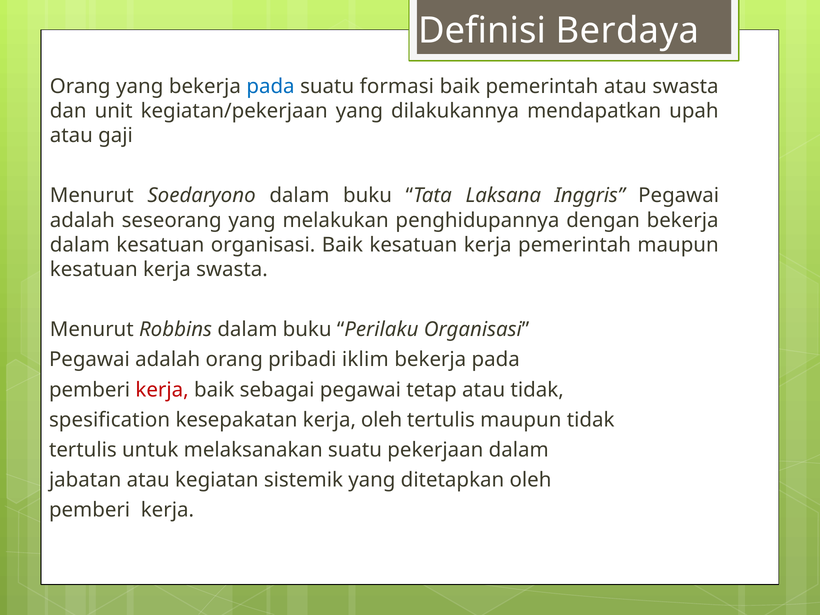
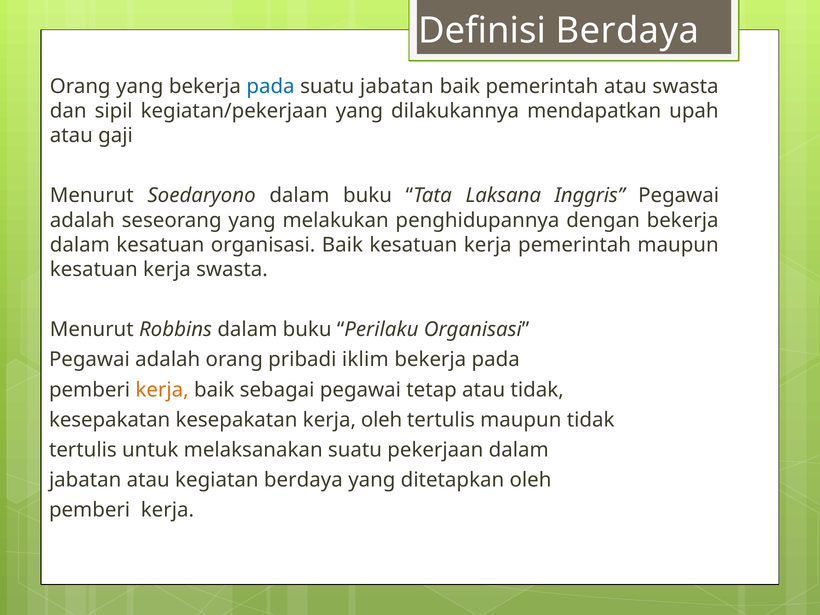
suatu formasi: formasi -> jabatan (397, 86)
unit: unit -> sipil (114, 111)
kerja colour: red -> orange (162, 390)
spesification: spesification -> kesepakatan (110, 420)
kegiatan sistemik: sistemik -> berdaya (303, 480)
